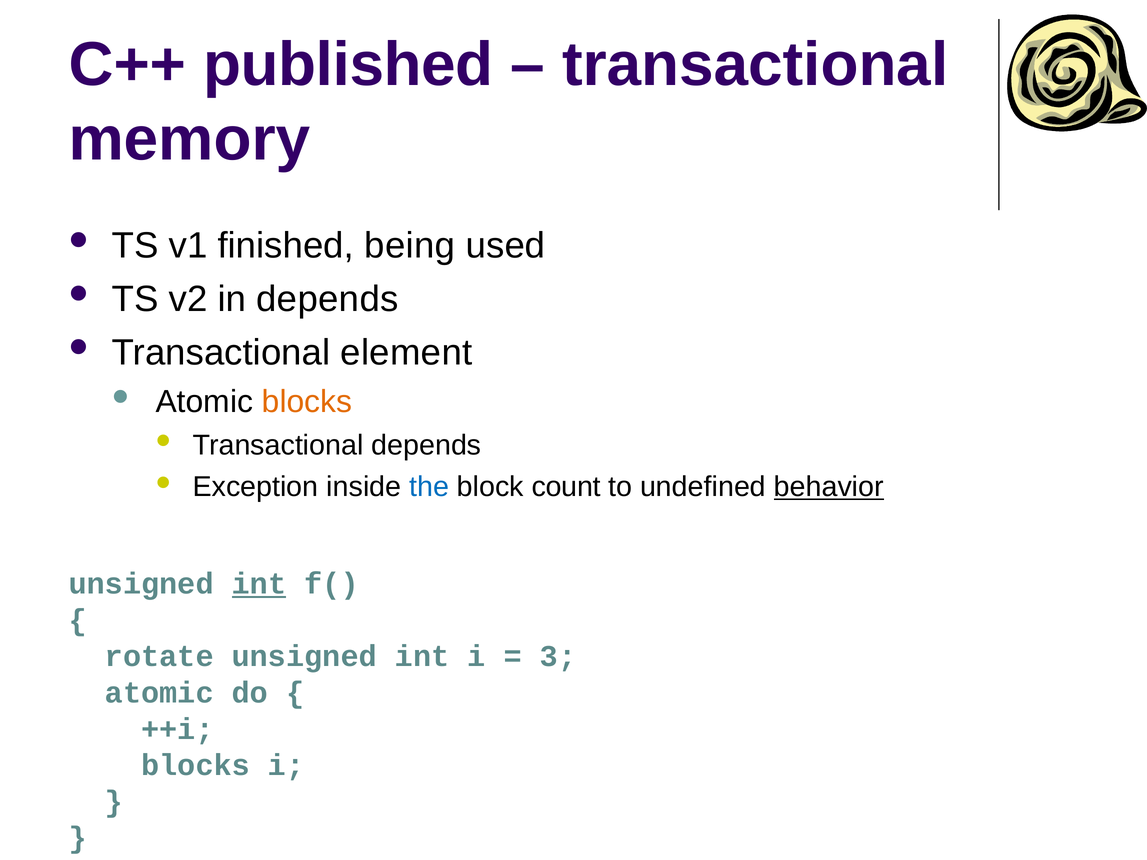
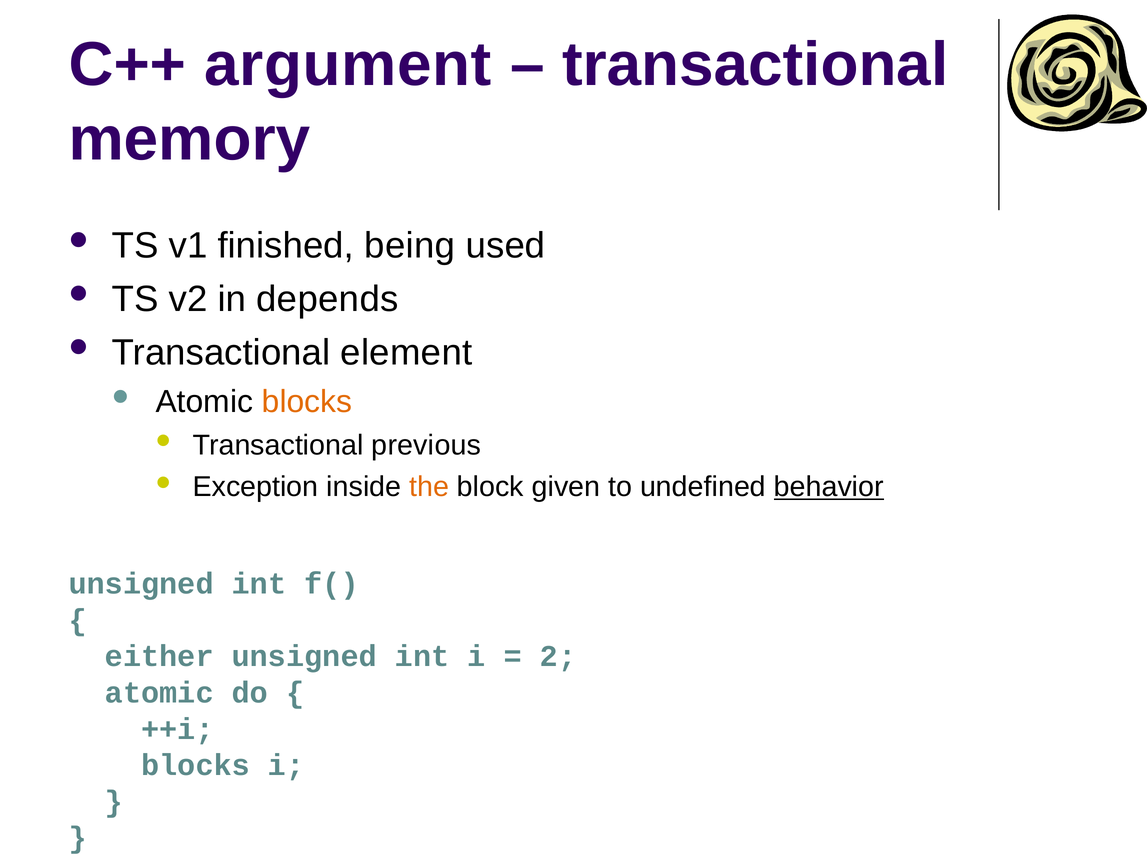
published: published -> argument (348, 65)
Transactional depends: depends -> previous (426, 445)
the colour: blue -> orange (429, 487)
count: count -> given (566, 487)
int underline: present -> none (259, 584)
rotate: rotate -> either (159, 657)
3: 3 -> 2 (558, 657)
